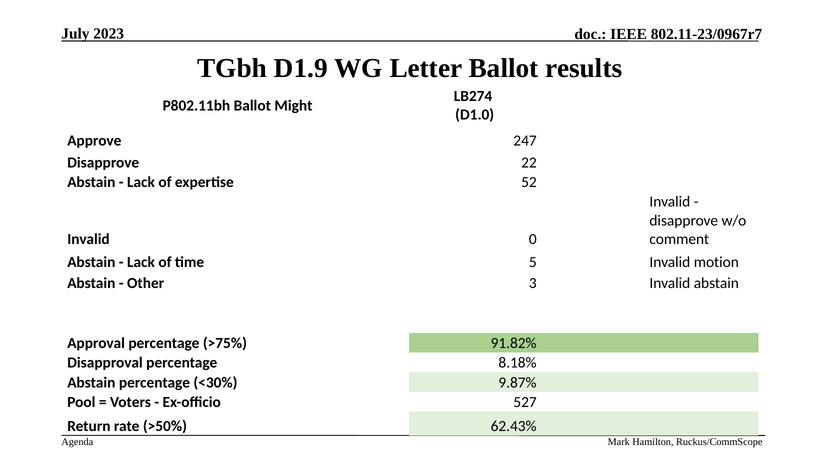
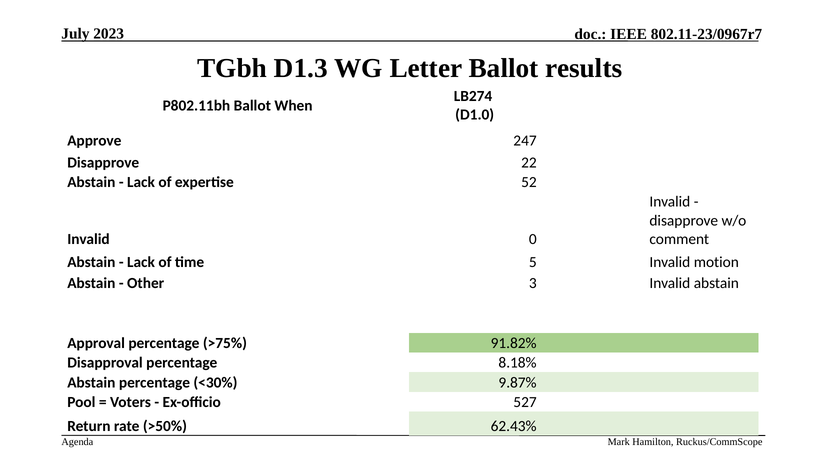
D1.9: D1.9 -> D1.3 (301, 69)
Might: Might -> When (294, 106)
